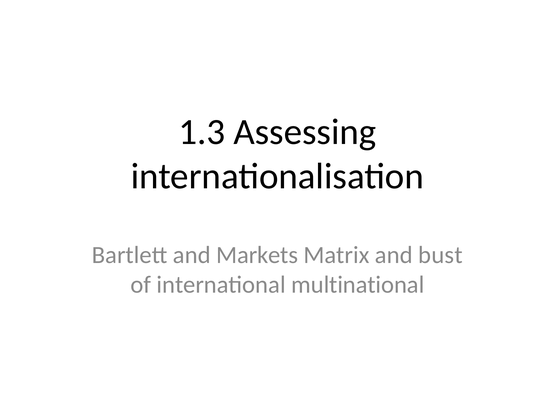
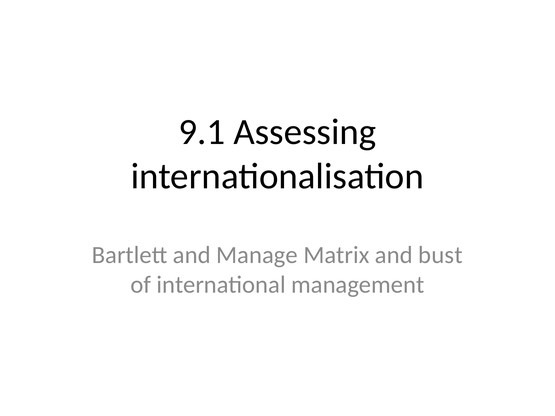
1.3: 1.3 -> 9.1 (202, 132)
Markets: Markets -> Manage (257, 255)
multinational: multinational -> management (358, 285)
